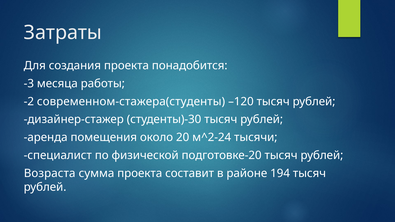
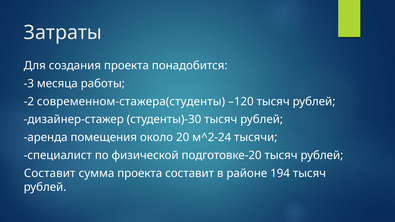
Возраста: Возраста -> Составит (50, 173)
